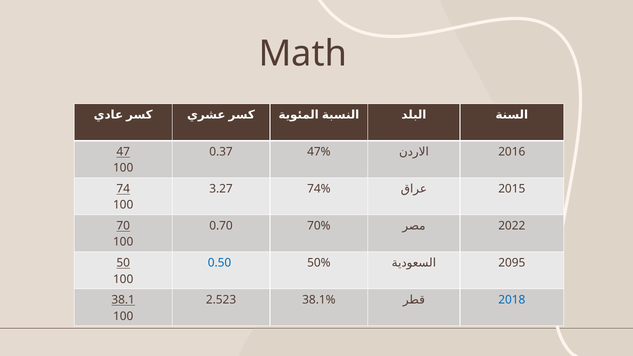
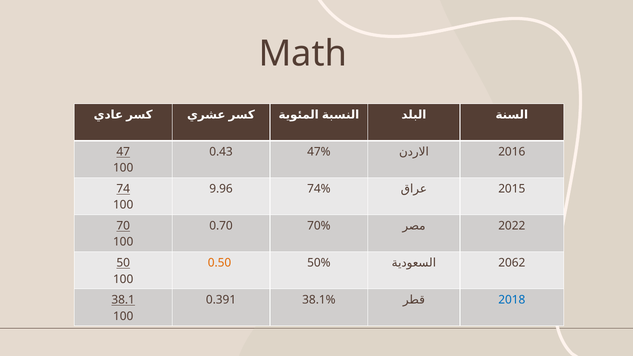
0.37: 0.37 -> 0.43 (221, 152)
3.27: 3.27 -> 9.96 (221, 189)
0.50 colour: blue -> orange (220, 263)
2095: 2095 -> 2062 (512, 263)
2.523: 2.523 -> 0.391 (221, 300)
